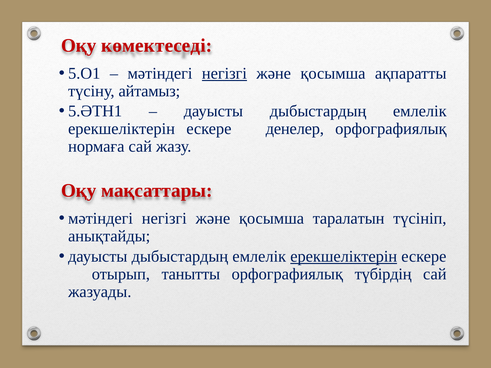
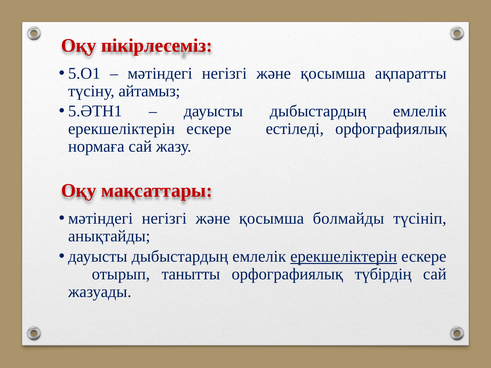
көмектеседі: көмектеседі -> пікірлесеміз (157, 45)
негізгі underline: present -> none (224, 73)
денелер: денелер -> естіледі (295, 129)
таралатын: таралатын -> болмайды (349, 219)
